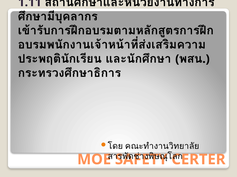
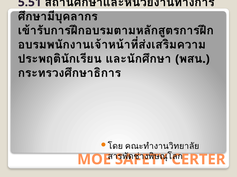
1.11: 1.11 -> 5.51 (30, 2)
